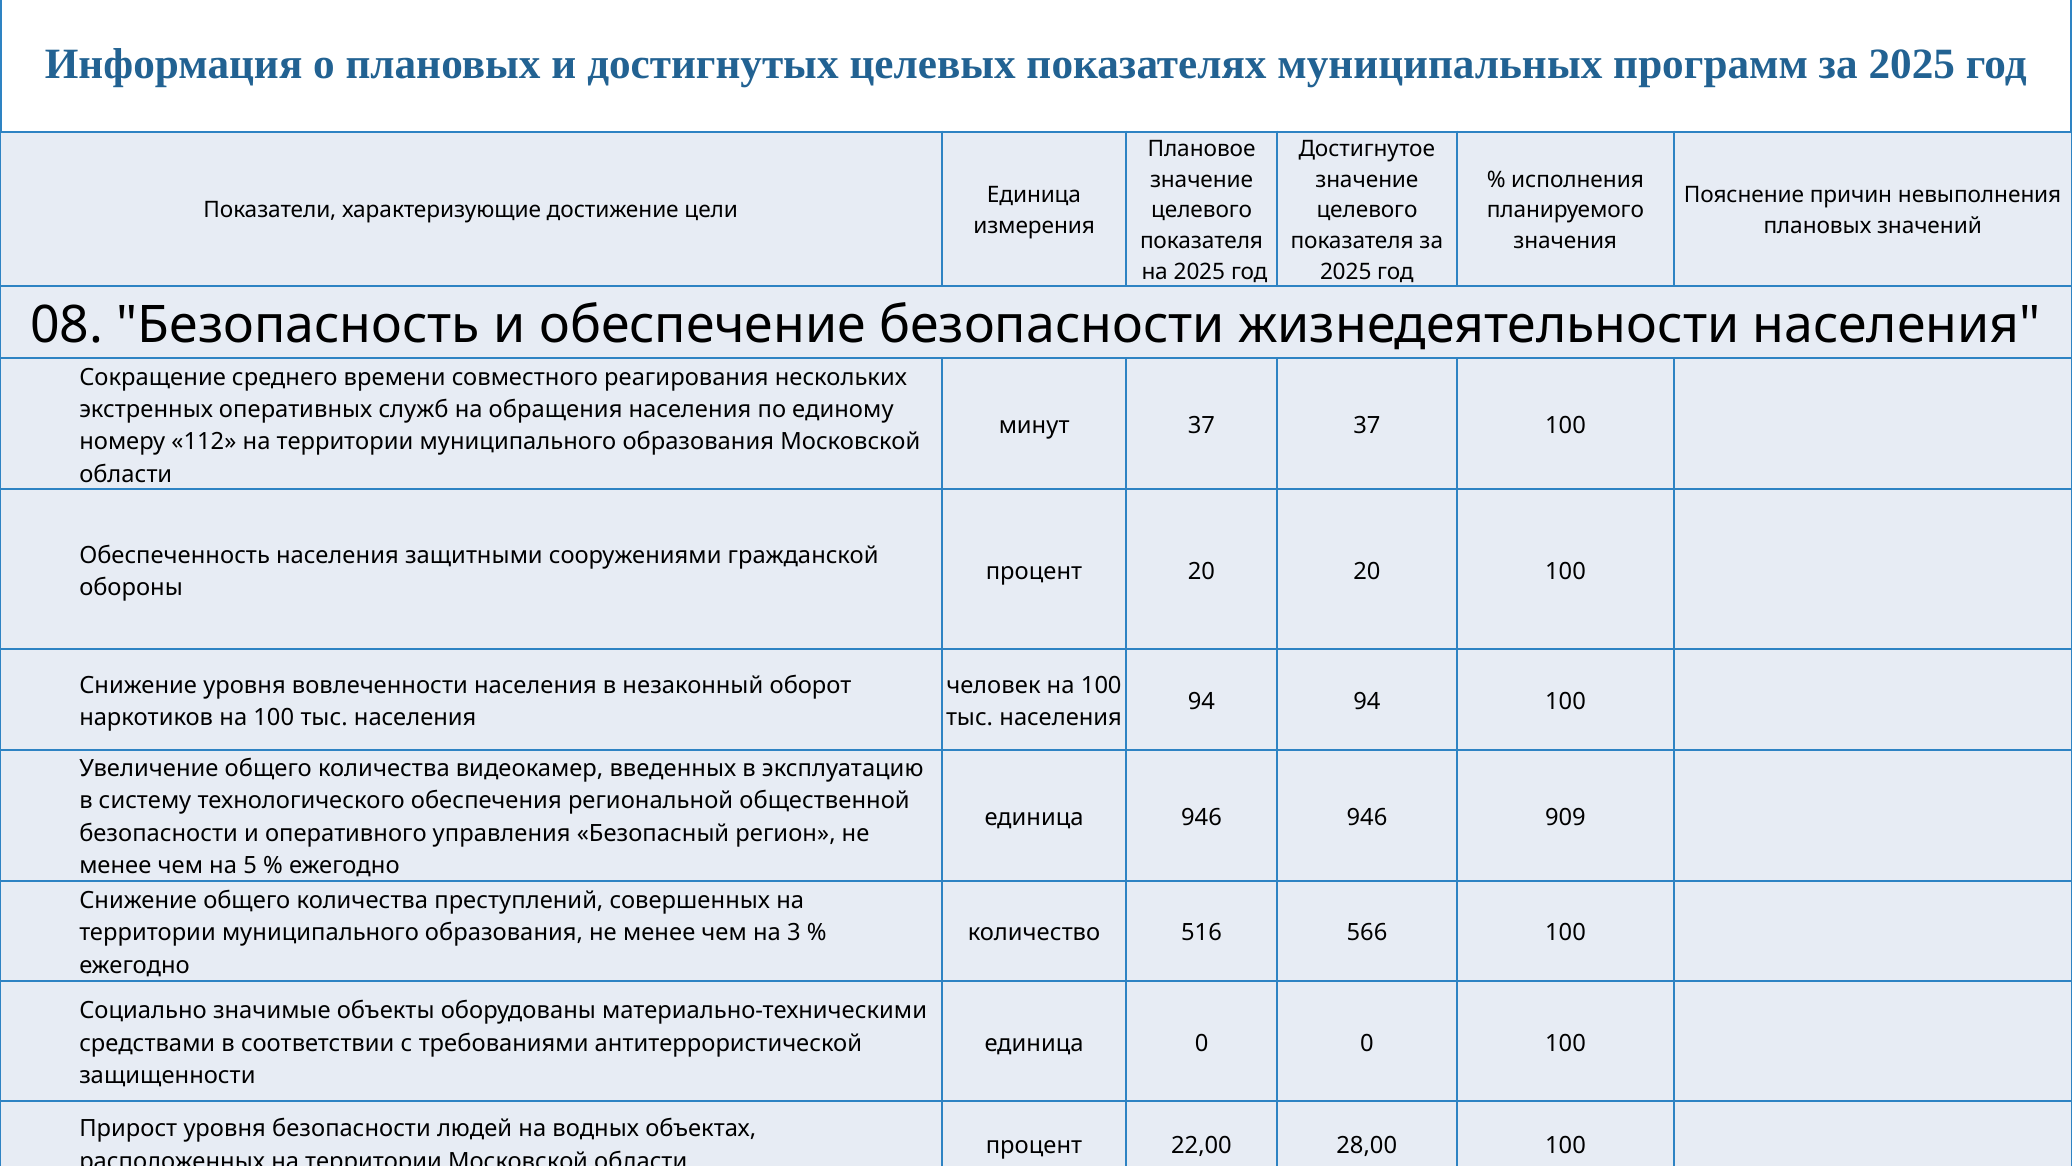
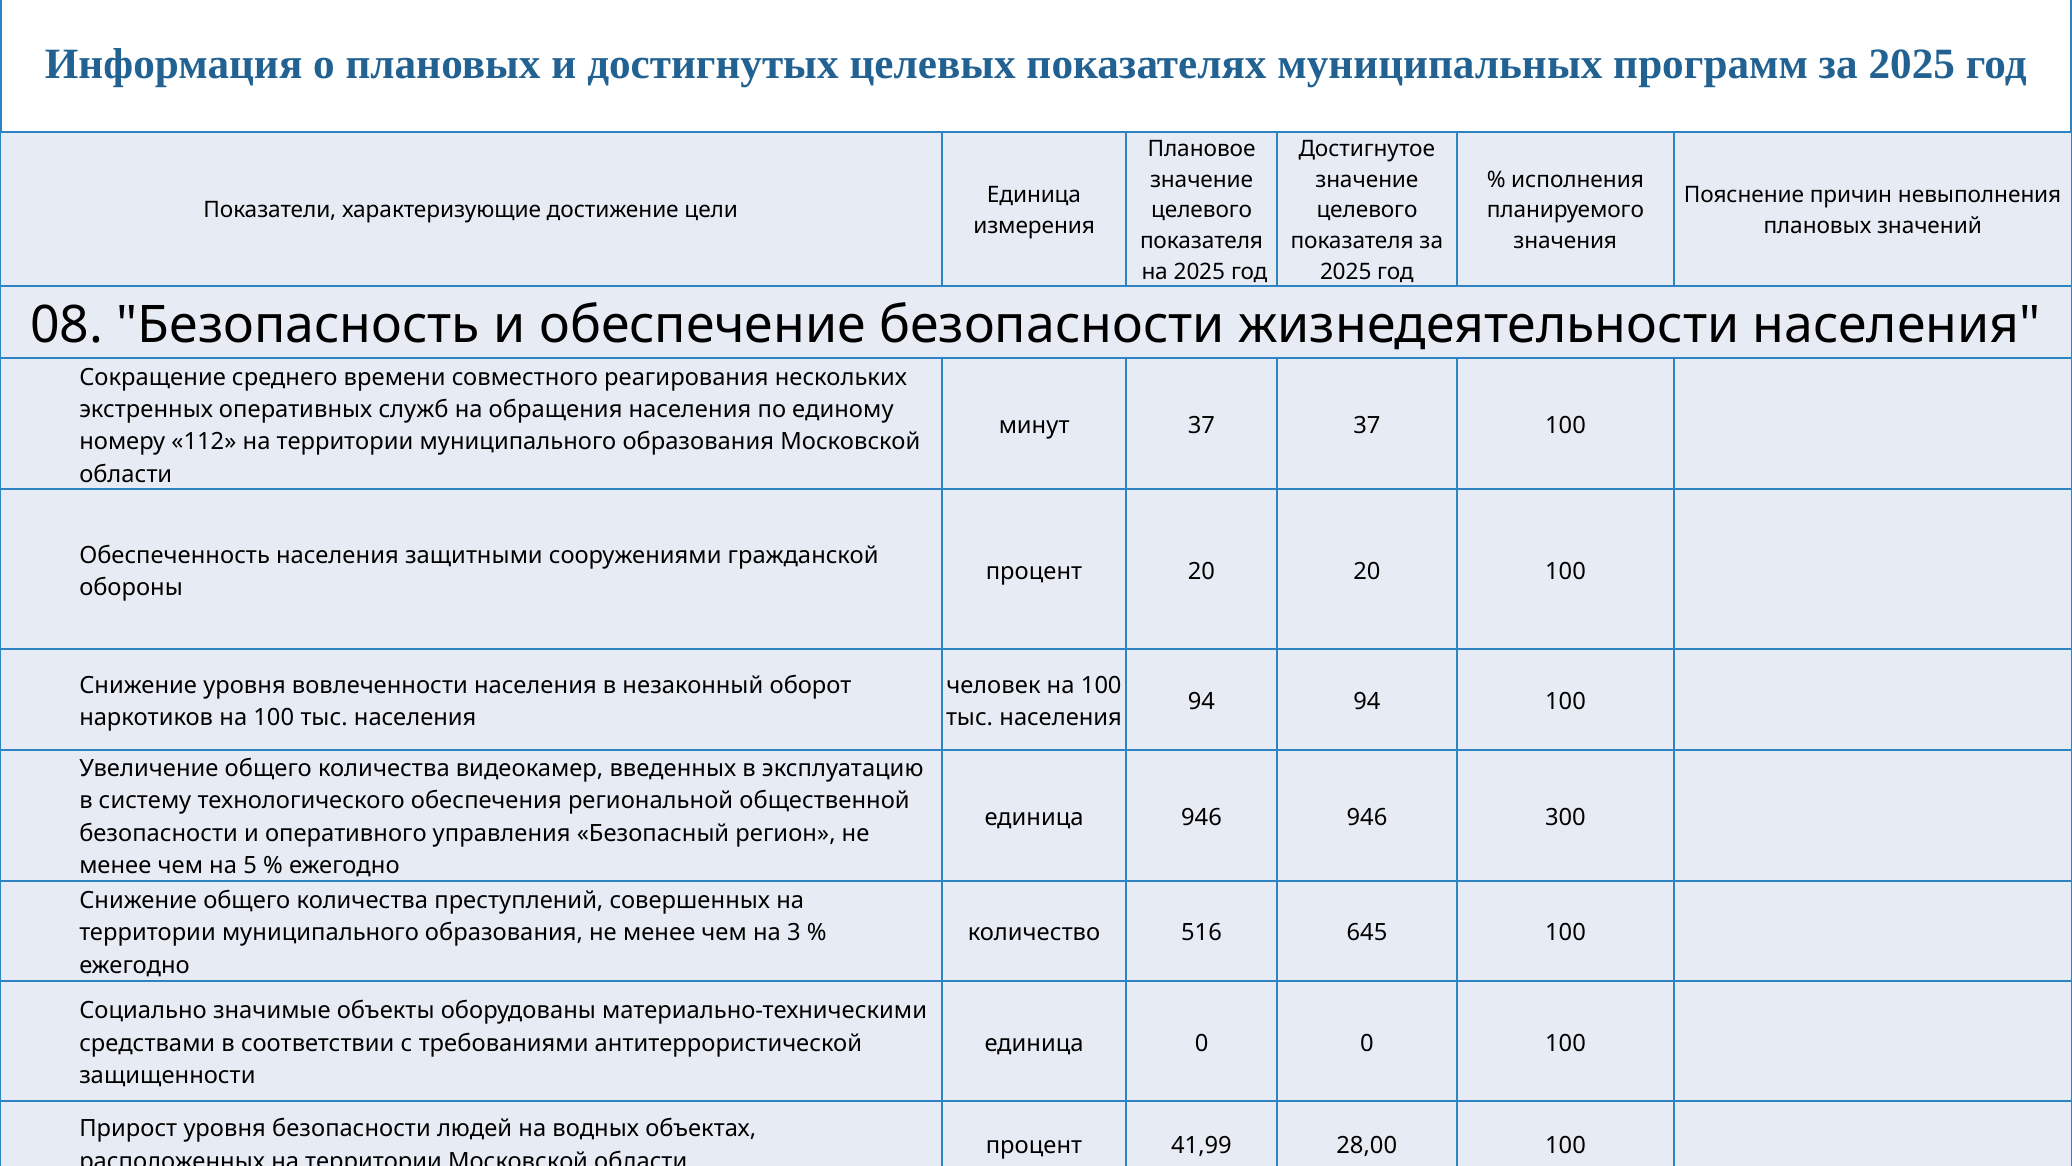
909: 909 -> 300 (1565, 817)
566: 566 -> 645 (1367, 933)
22,00: 22,00 -> 41,99 (1201, 1145)
